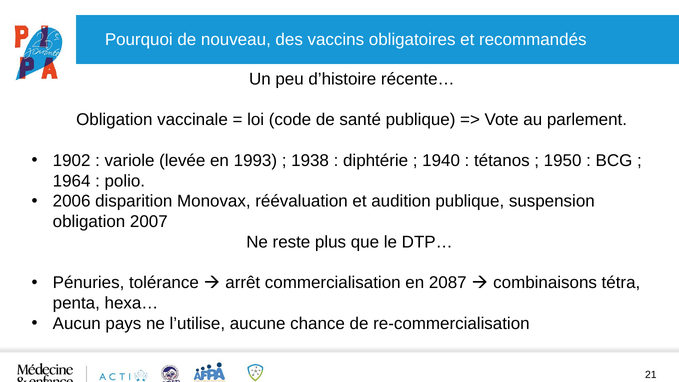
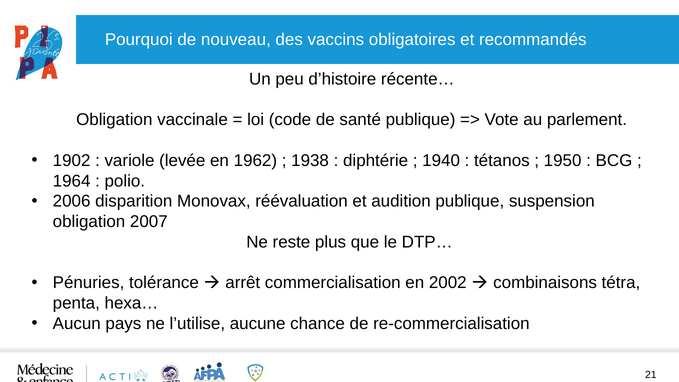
1993: 1993 -> 1962 (255, 161)
2087: 2087 -> 2002 (448, 283)
